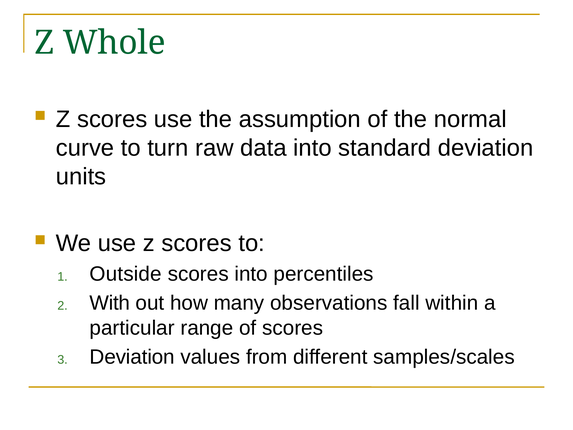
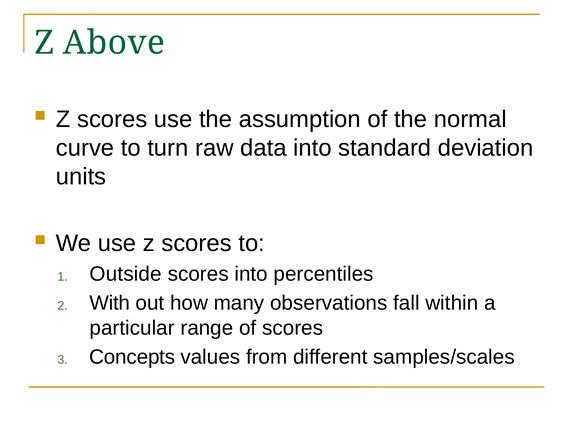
Whole: Whole -> Above (114, 43)
Deviation: Deviation -> Concepts (132, 357)
